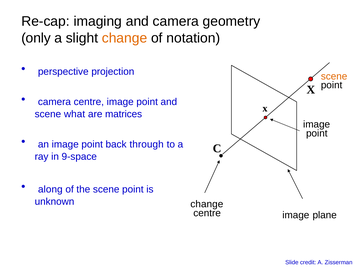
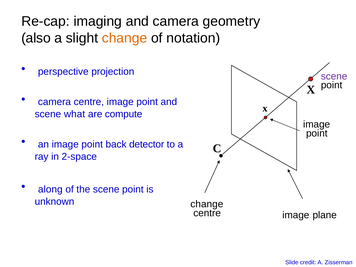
only: only -> also (36, 38)
scene colour: orange -> purple (334, 76)
matrices: matrices -> compute (124, 114)
through: through -> detector (147, 144)
9-space: 9-space -> 2-space (79, 157)
